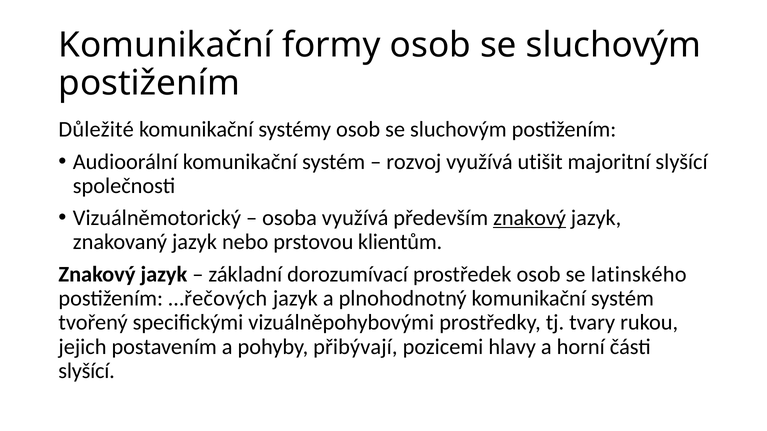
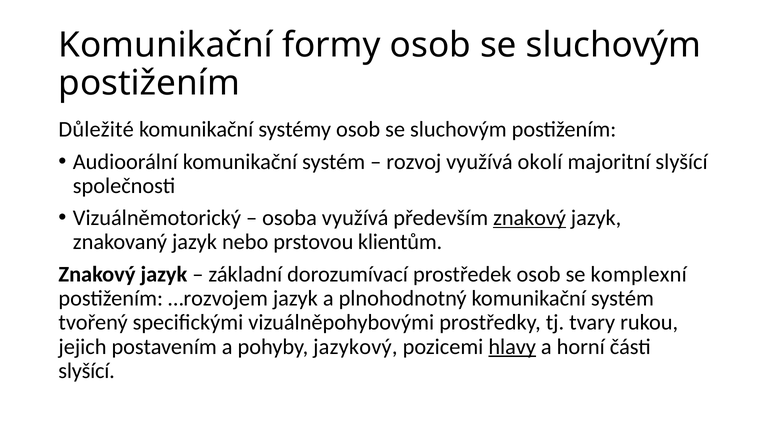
utišit: utišit -> okolí (540, 162)
latinského: latinského -> komplexní (639, 274)
…řečových: …řečových -> …rozvojem (218, 299)
přibývají: přibývají -> jazykový (355, 347)
hlavy underline: none -> present (512, 347)
